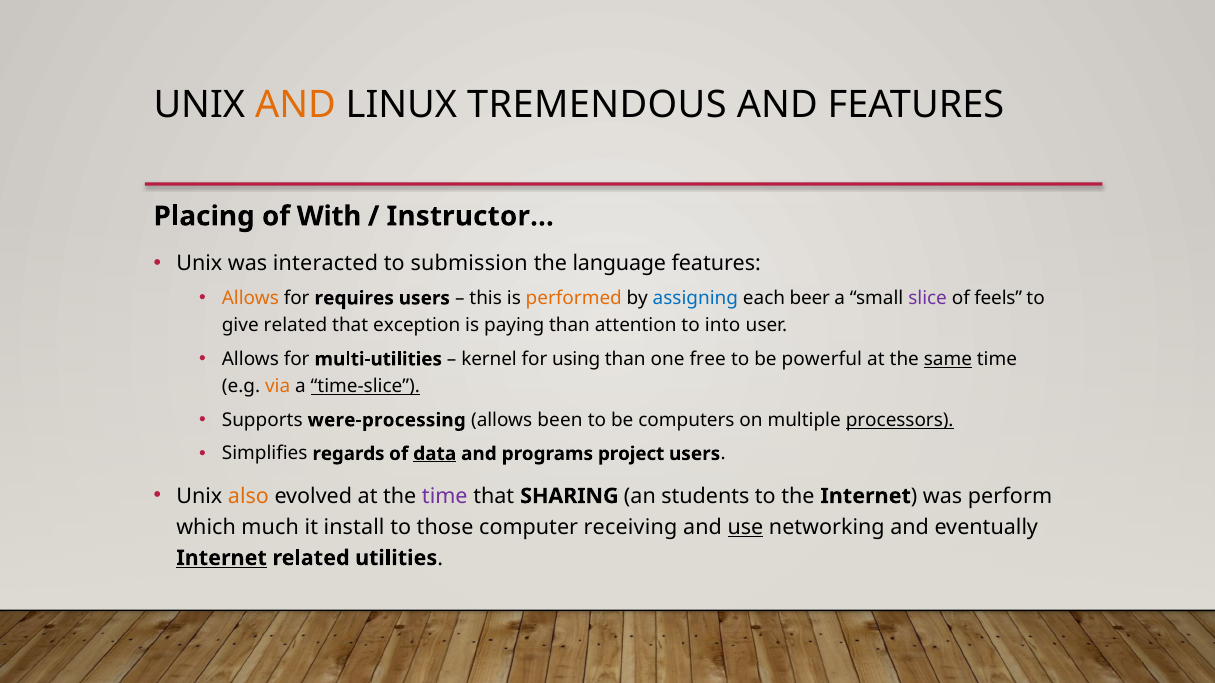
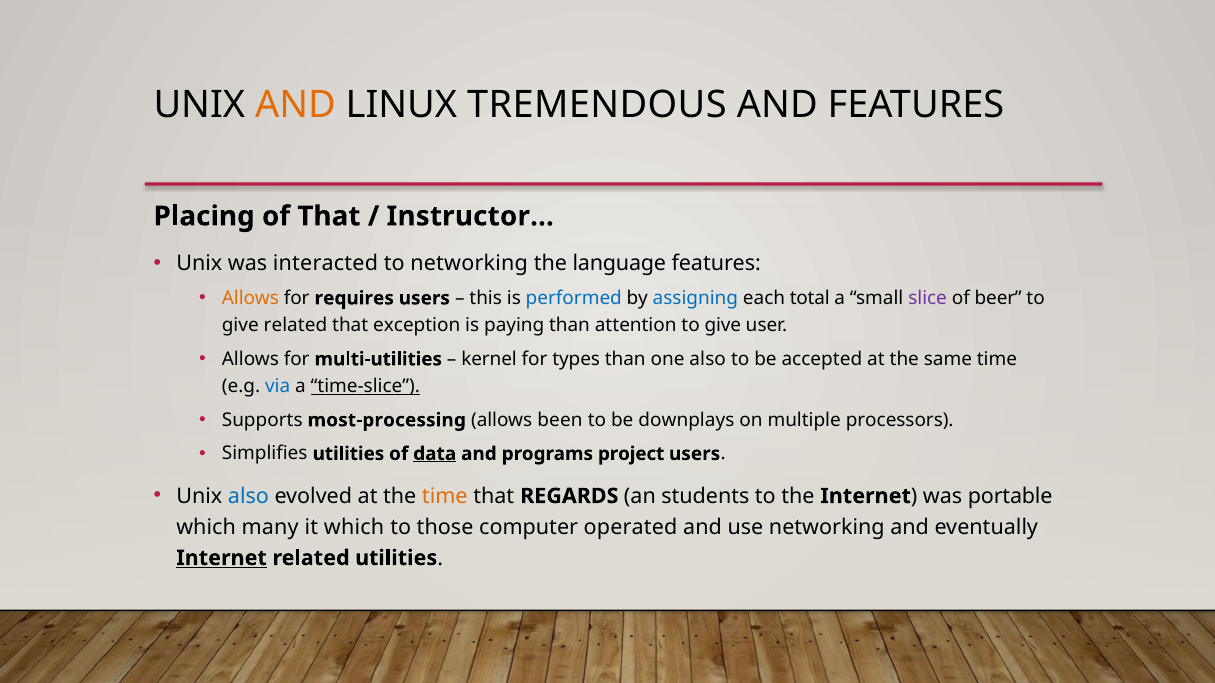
of With: With -> That (329, 216)
to submission: submission -> networking (469, 263)
performed colour: orange -> blue (574, 298)
beer: beer -> total (810, 298)
feels: feels -> beer (998, 298)
attention to into: into -> give (723, 326)
using: using -> types (576, 359)
one free: free -> also (708, 359)
powerful: powerful -> accepted (822, 359)
same underline: present -> none (948, 359)
via colour: orange -> blue (278, 387)
were-processing: were-processing -> most-processing (387, 420)
computers: computers -> downplays (686, 420)
processors underline: present -> none (900, 420)
Simplifies regards: regards -> utilities (348, 454)
also colour: orange -> blue (248, 496)
time colour: purple -> orange (445, 496)
SHARING: SHARING -> REGARDS (569, 496)
perform: perform -> portable (1010, 496)
much: much -> many (270, 527)
it install: install -> which (354, 527)
receiving: receiving -> operated (631, 527)
use underline: present -> none (745, 527)
